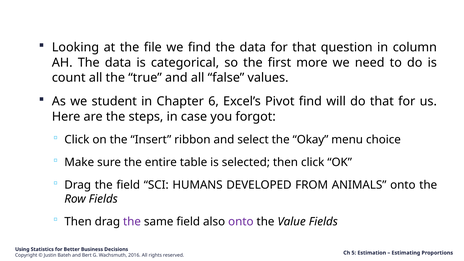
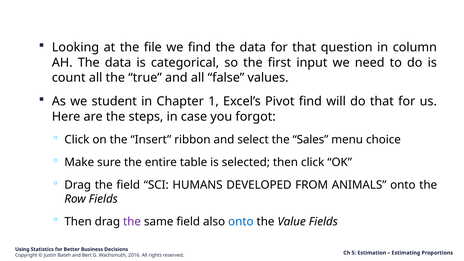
more: more -> input (312, 63)
6: 6 -> 1 (214, 102)
Okay: Okay -> Sales (311, 140)
onto colour: purple -> blue (241, 222)
